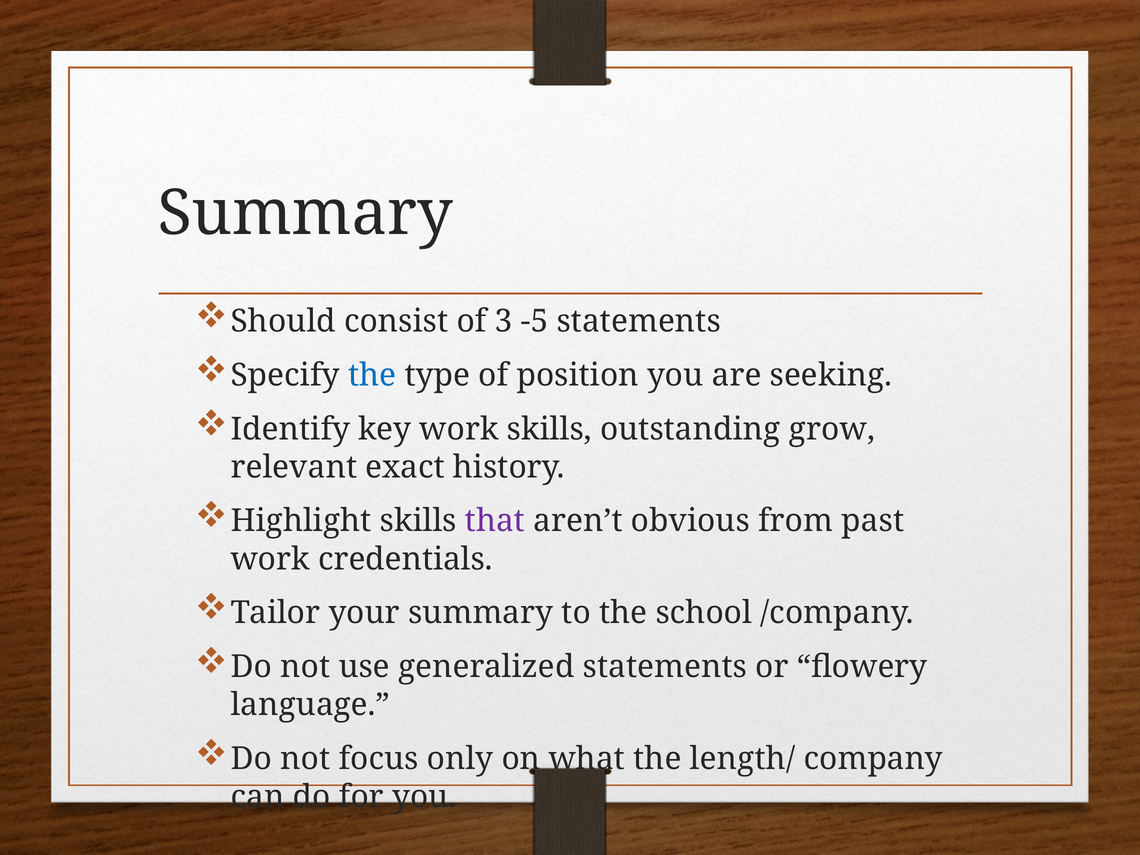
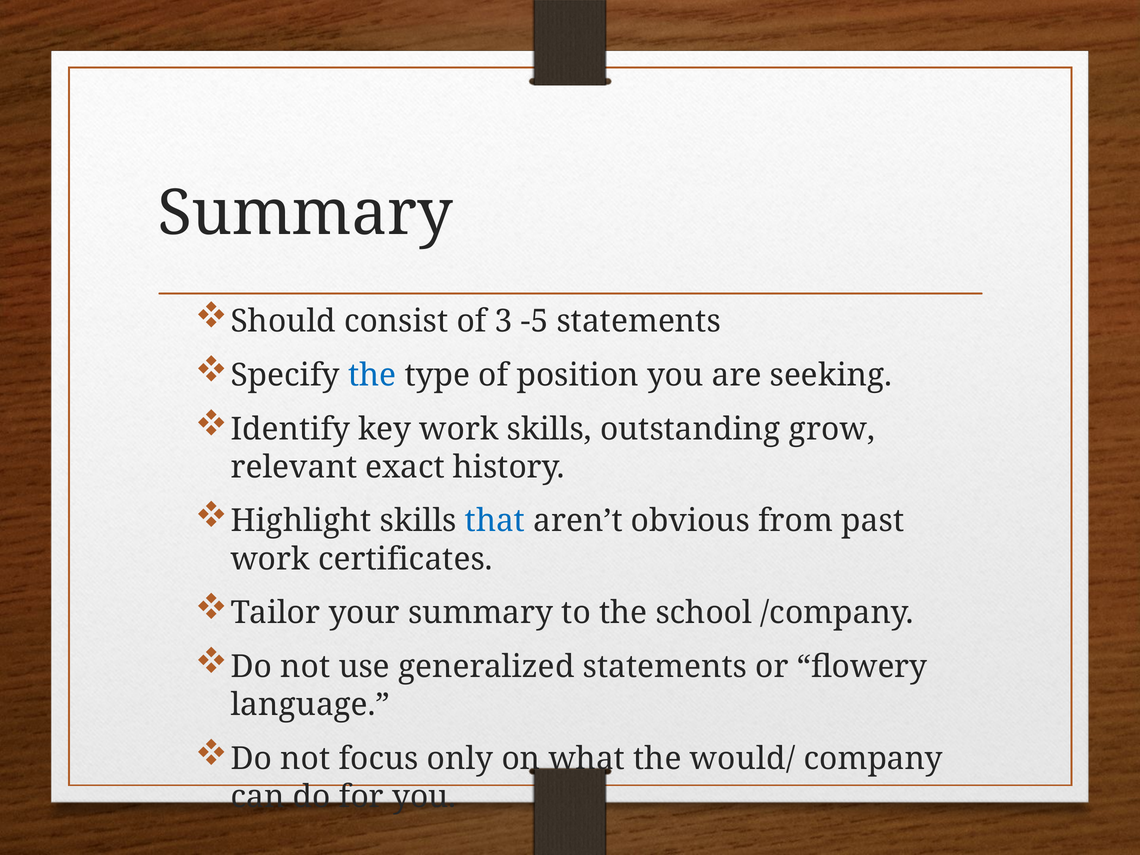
that colour: purple -> blue (495, 521)
credentials: credentials -> certificates (405, 559)
length/: length/ -> would/ (742, 759)
